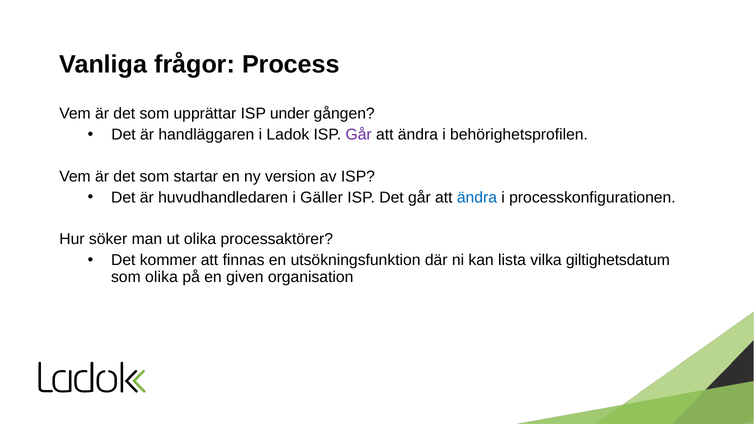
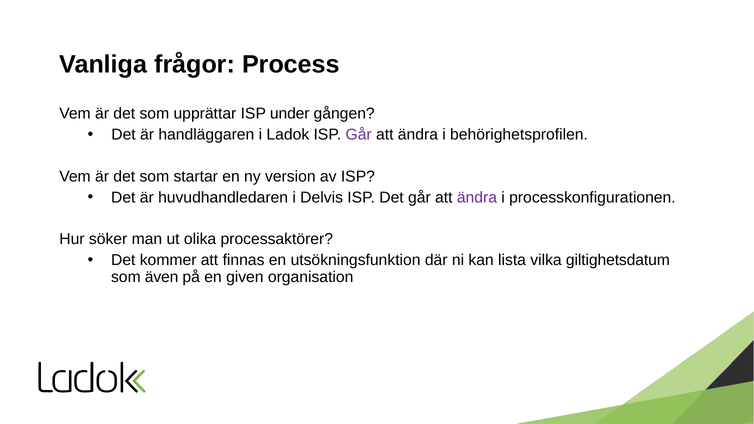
Gäller: Gäller -> Delvis (322, 197)
ändra colour: blue -> purple (477, 197)
som olika: olika -> även (162, 277)
